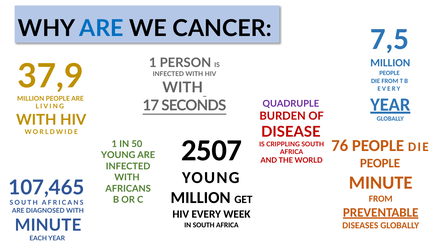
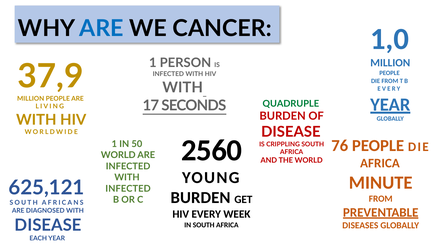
7,5: 7,5 -> 1,0 (389, 39)
QUADRUPLE colour: purple -> green (291, 104)
2507: 2507 -> 2560 (212, 150)
YOUNG: YOUNG -> WORLD (118, 155)
PEOPLE: PEOPLE -> AFRICA (380, 163)
107,465: 107,465 -> 625,121 (47, 188)
AFRICANS: AFRICANS -> INFECTED (128, 189)
MILLION: MILLION -> BURDEN (200, 198)
MINUTE: MINUTE -> DISEASE (48, 225)
